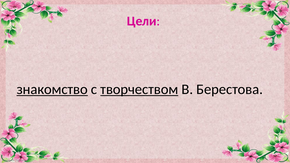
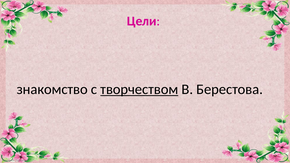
знакомство underline: present -> none (52, 89)
